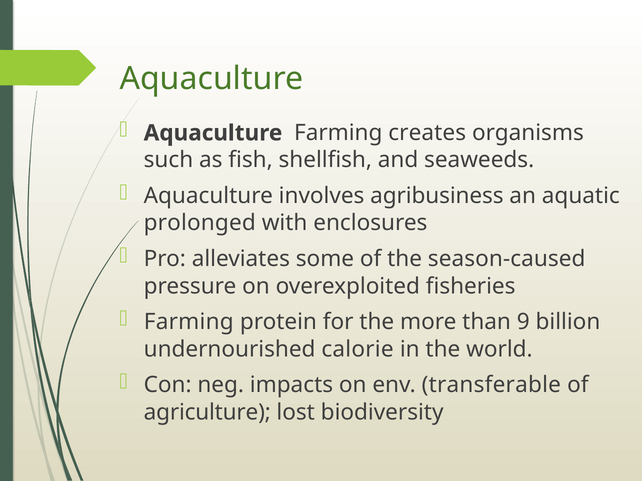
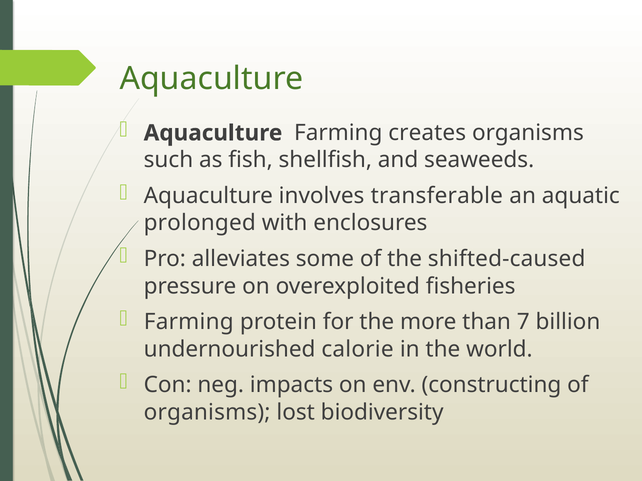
agribusiness: agribusiness -> transferable (437, 196)
season-caused: season-caused -> shifted-caused (507, 259)
9: 9 -> 7 (523, 322)
transferable: transferable -> constructing (491, 385)
agriculture: agriculture -> organisms (207, 413)
